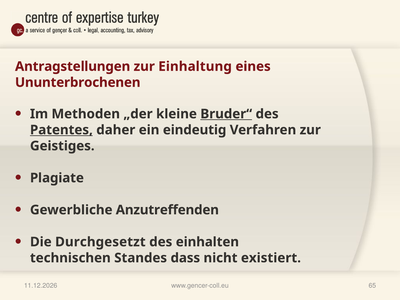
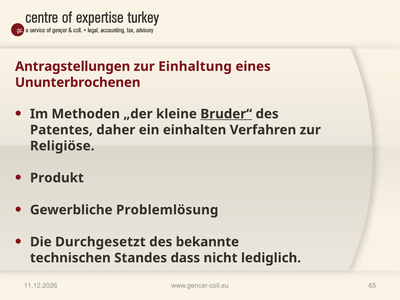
Patentes underline: present -> none (61, 130)
eindeutig: eindeutig -> einhalten (195, 130)
Geistiges: Geistiges -> Religiöse (62, 146)
Plagiate: Plagiate -> Produkt (57, 178)
Anzutreffenden: Anzutreffenden -> Problemlösung (167, 210)
einhalten: einhalten -> bekannte (207, 242)
existiert: existiert -> lediglich (271, 258)
